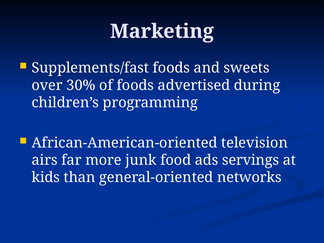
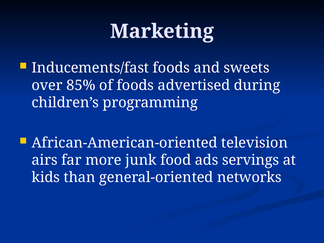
Supplements/fast: Supplements/fast -> Inducements/fast (90, 68)
30%: 30% -> 85% (81, 85)
